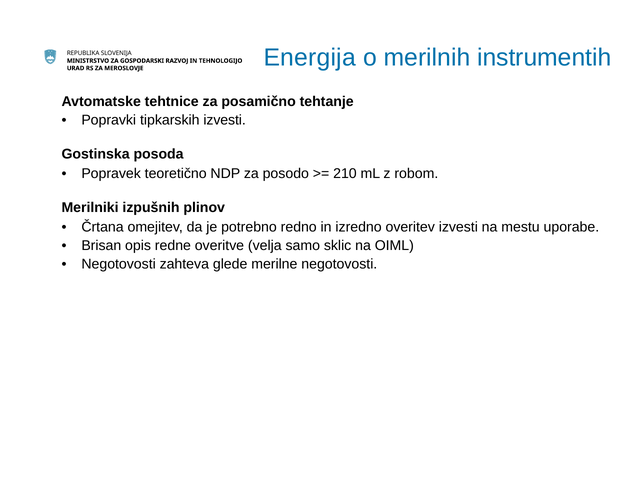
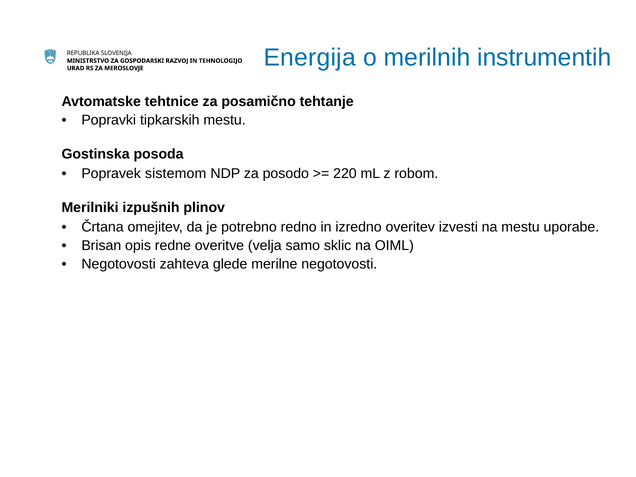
tipkarskih izvesti: izvesti -> mestu (225, 120)
teoretično: teoretično -> sistemom (176, 174)
210: 210 -> 220 (345, 174)
